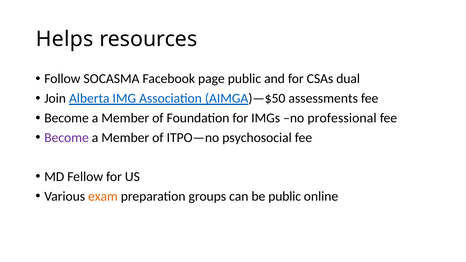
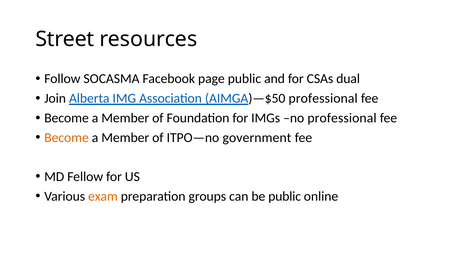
Helps: Helps -> Street (65, 39)
AIMGA)—$50 assessments: assessments -> professional (323, 99)
Become colour: purple -> orange (67, 138)
psychosocial: psychosocial -> government (257, 138)
